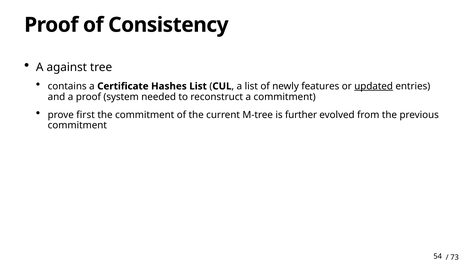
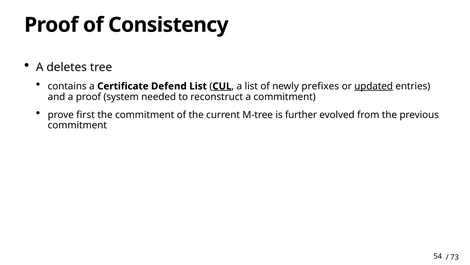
against: against -> deletes (67, 67)
Hashes: Hashes -> Defend (169, 86)
CUL underline: none -> present (222, 86)
features: features -> prefixes (320, 86)
